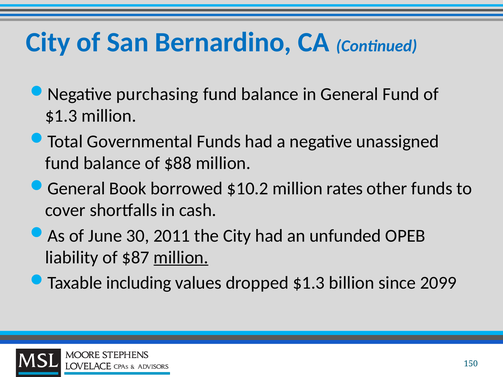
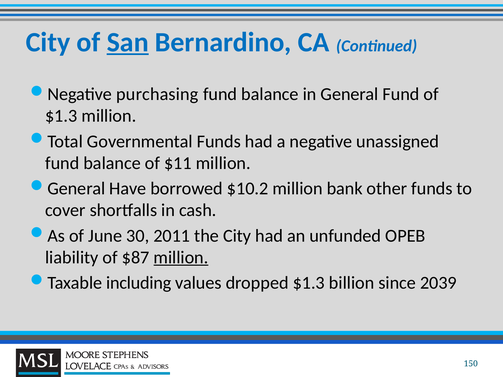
San underline: none -> present (128, 42)
$88: $88 -> $11 (178, 163)
Book: Book -> Have (128, 189)
rates: rates -> bank (345, 189)
2099: 2099 -> 2039 (438, 283)
